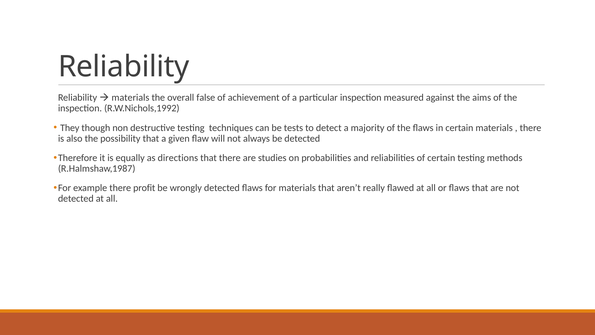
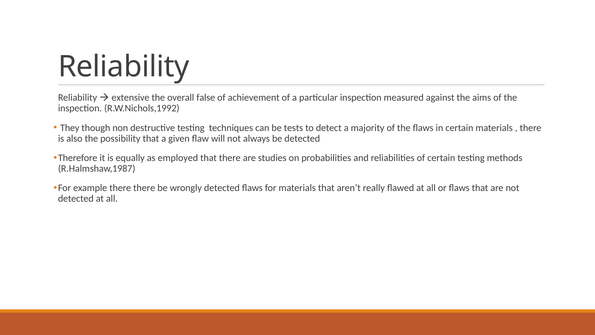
materials: materials -> extensive (130, 98)
directions: directions -> employed (178, 158)
there profit: profit -> there (144, 188)
